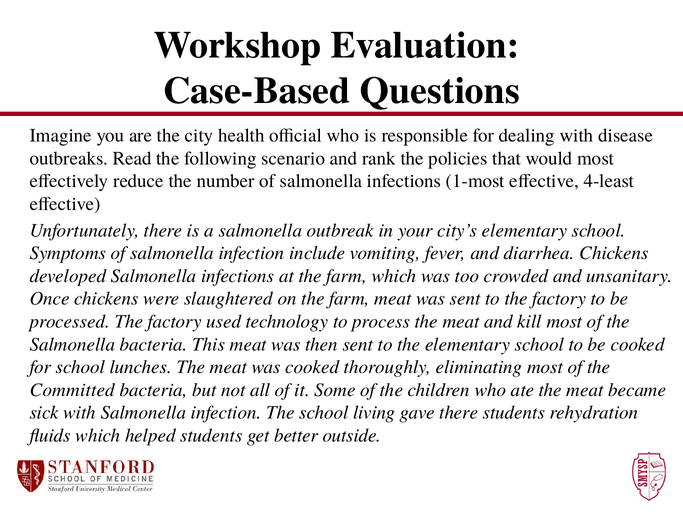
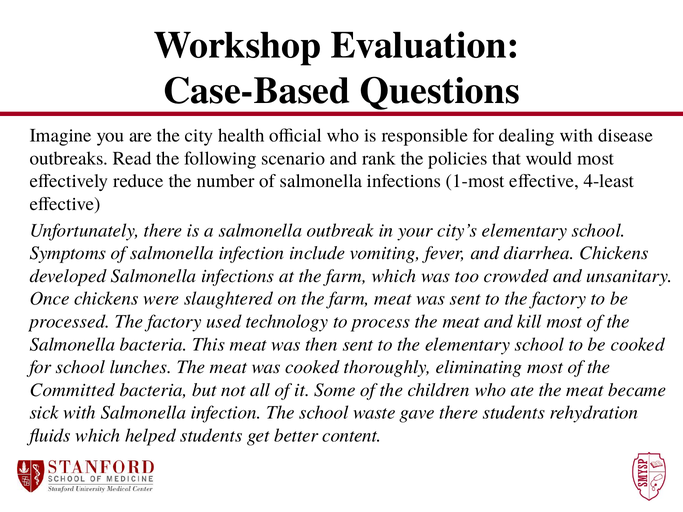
living: living -> waste (374, 413)
outside: outside -> content (352, 436)
